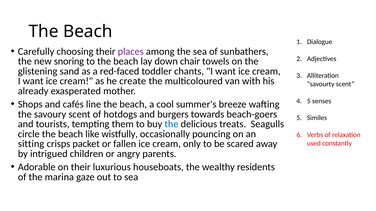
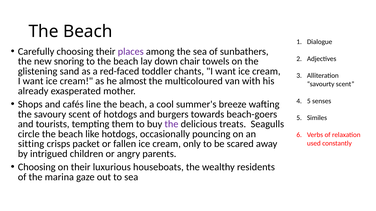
create: create -> almost (133, 81)
the colour: blue -> purple (171, 124)
like wistfully: wistfully -> hotdogs (120, 134)
Adorable: Adorable -> Choosing (37, 167)
